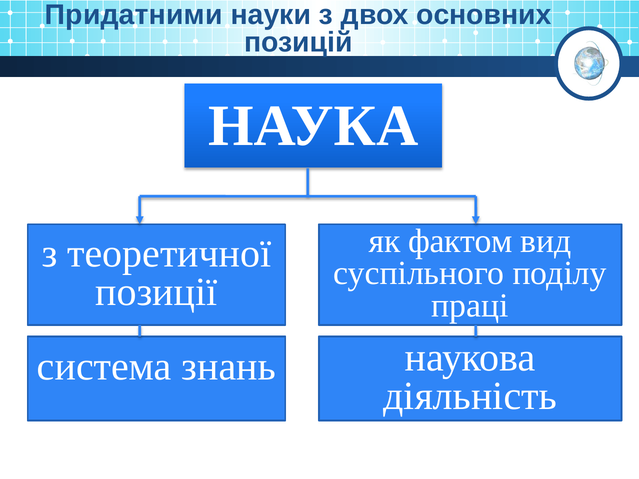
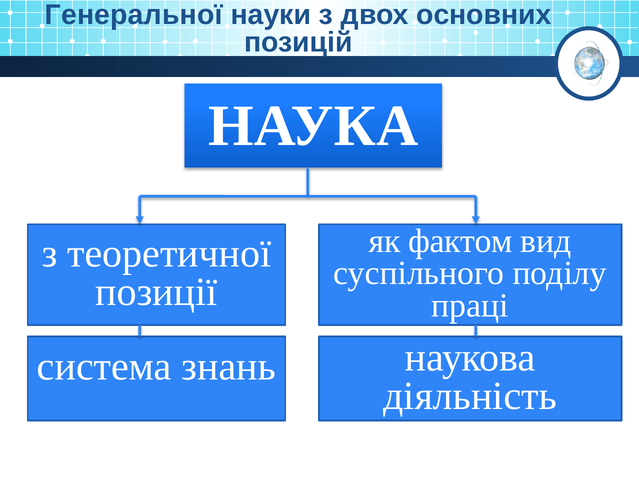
Придатними: Придатними -> Генеральної (134, 15)
